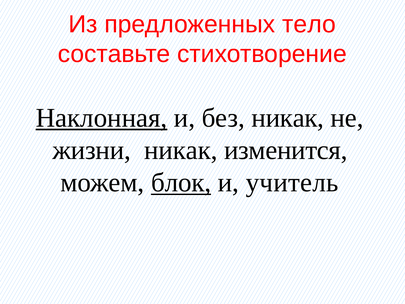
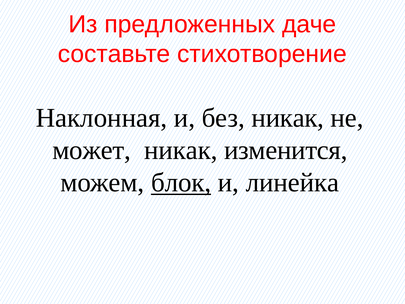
тело: тело -> даче (309, 24)
Наклонная underline: present -> none (101, 118)
жизни: жизни -> может (92, 150)
учитель: учитель -> линейка (292, 183)
